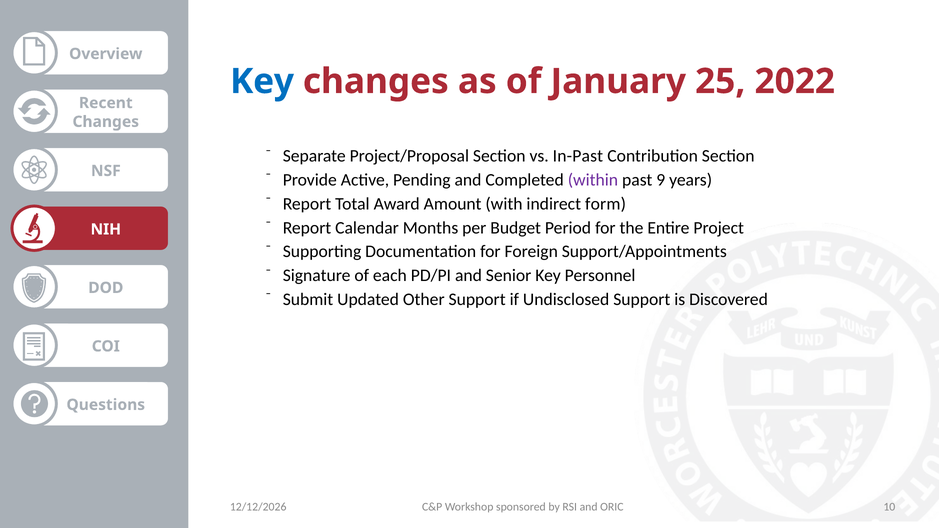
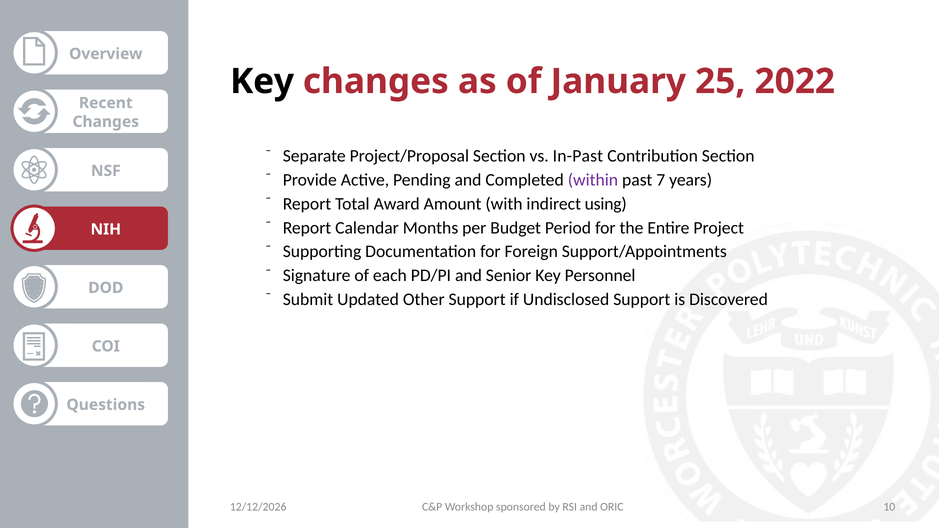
Key colour: blue -> black (262, 81)
9: 9 -> 7 (661, 180)
form: form -> using (606, 204)
